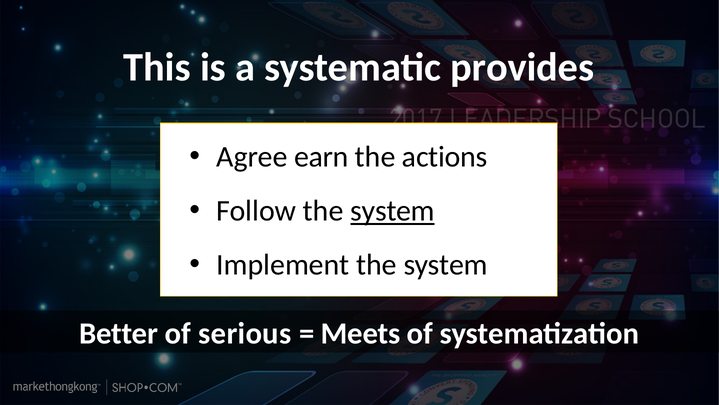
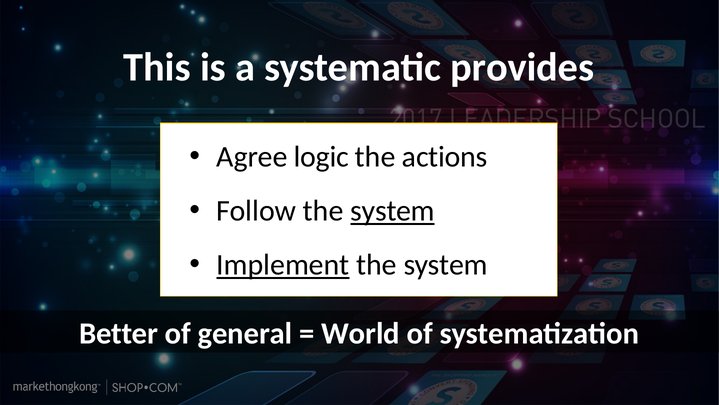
earn: earn -> logic (321, 157)
Implement underline: none -> present (283, 265)
serious: serious -> general (245, 333)
Meets: Meets -> World (361, 333)
